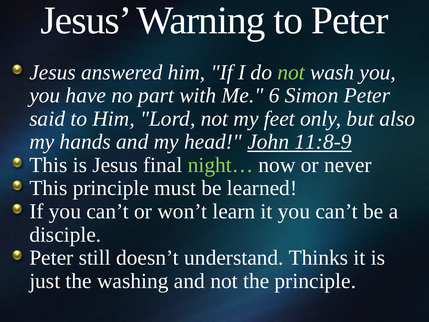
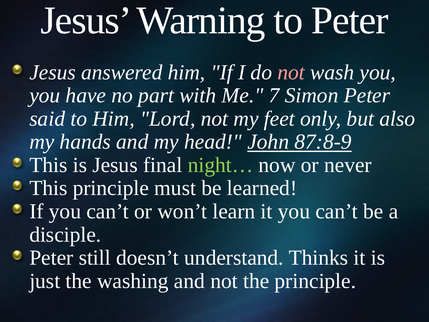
not colour: light green -> pink (291, 72)
6: 6 -> 7 (274, 95)
11:8-9: 11:8-9 -> 87:8-9 (323, 142)
